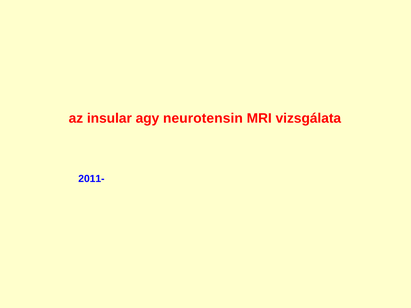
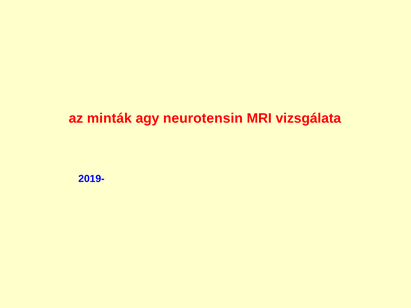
insular: insular -> minták (109, 118)
2011-: 2011- -> 2019- (91, 179)
